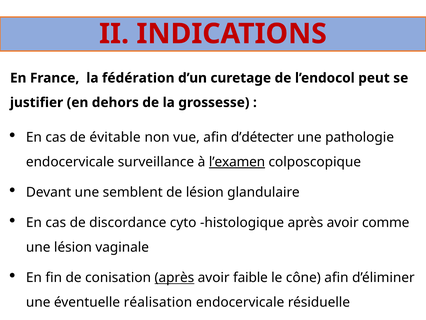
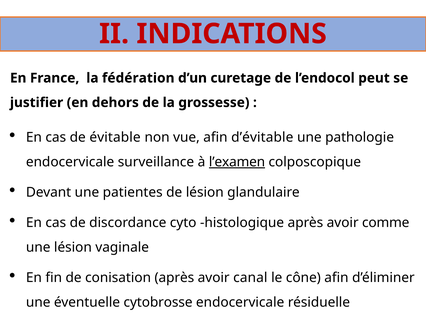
d’détecter: d’détecter -> d’évitable (262, 137)
semblent: semblent -> patientes (133, 192)
après underline: present -> none (174, 277)
faible: faible -> canal (250, 277)
réalisation: réalisation -> cytobrosse (158, 302)
